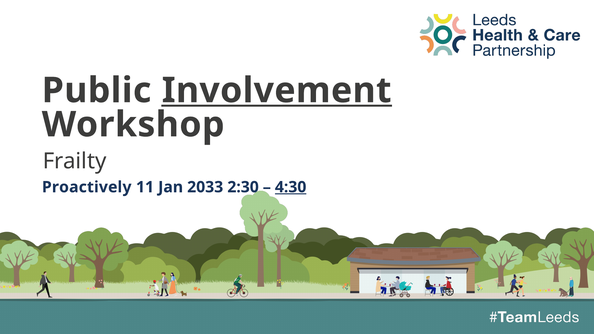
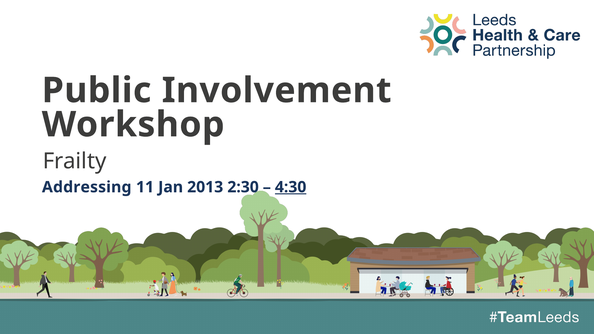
Involvement underline: present -> none (277, 90)
Proactively: Proactively -> Addressing (87, 187)
2033: 2033 -> 2013 (205, 187)
